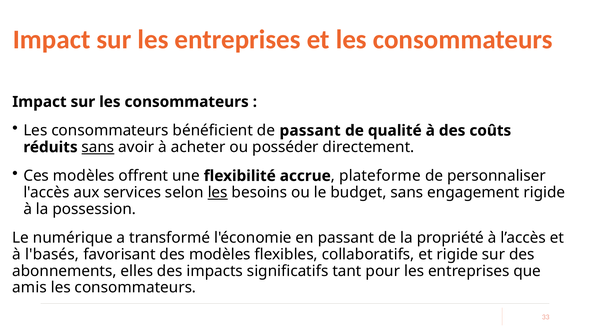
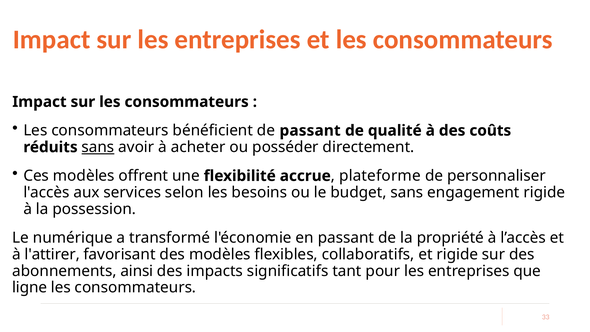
les underline: present -> none (218, 192)
l'basés: l'basés -> l'attirer (52, 254)
elles: elles -> ainsi (137, 271)
amis: amis -> ligne (30, 287)
